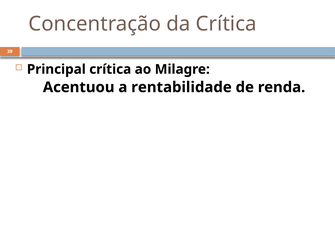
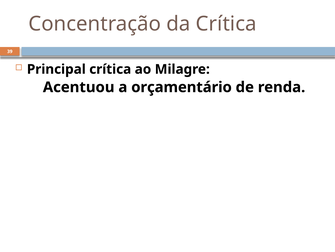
rentabilidade: rentabilidade -> orçamentário (182, 87)
